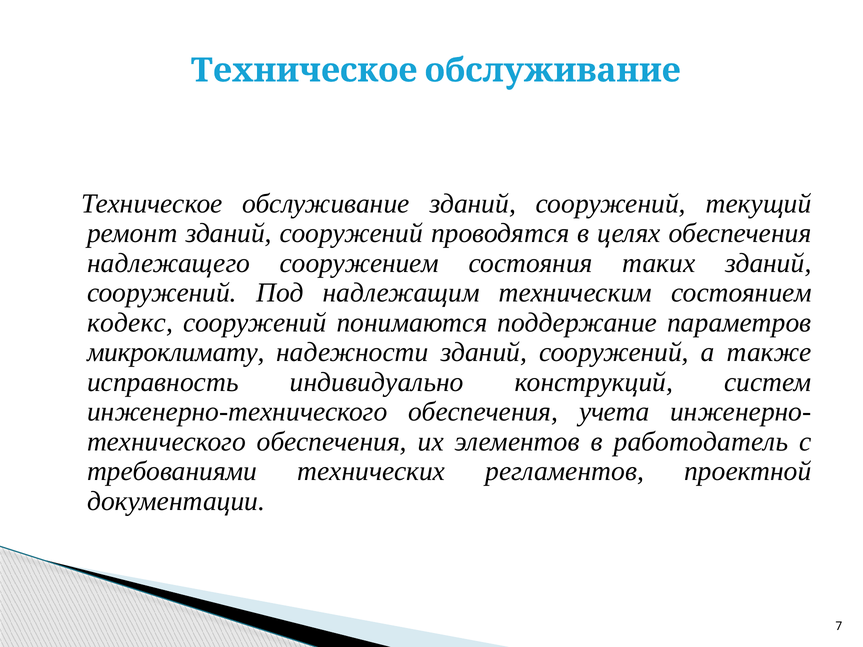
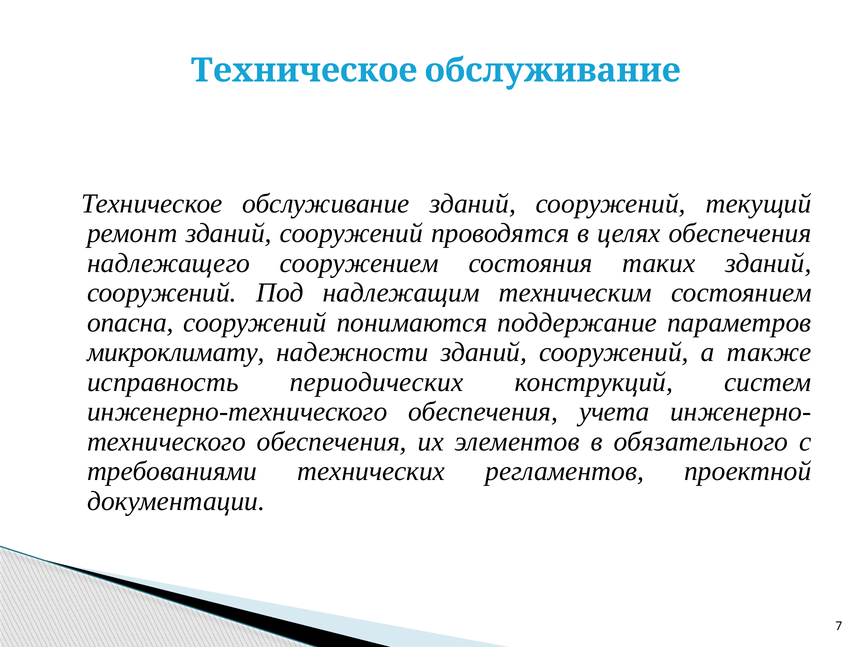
кодекс: кодекс -> опасна (130, 323)
индивидуально: индивидуально -> периодических (377, 382)
работодатель: работодатель -> обязательного (701, 442)
